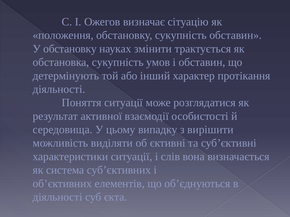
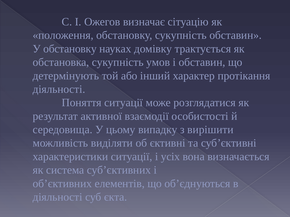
змінити: змінити -> домівку (153, 49)
слів: слів -> усіх (170, 157)
